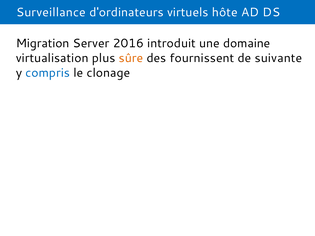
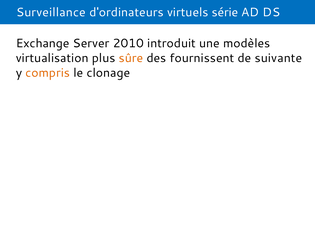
hôte: hôte -> série (225, 12)
Migration: Migration -> Exchange (43, 43)
2016: 2016 -> 2010 (128, 43)
domaine: domaine -> modèles (247, 43)
compris colour: blue -> orange (48, 73)
